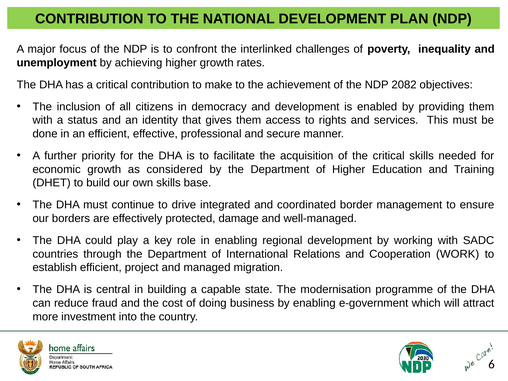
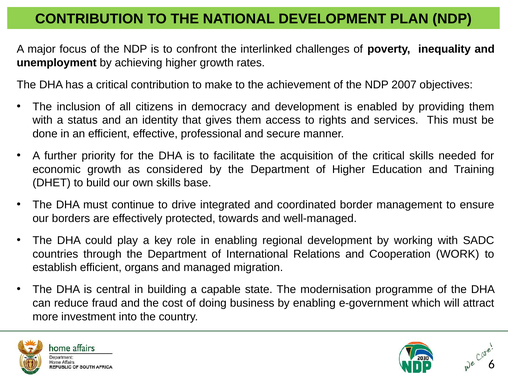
2082: 2082 -> 2007 (404, 85)
damage: damage -> towards (239, 218)
project: project -> organs (142, 268)
